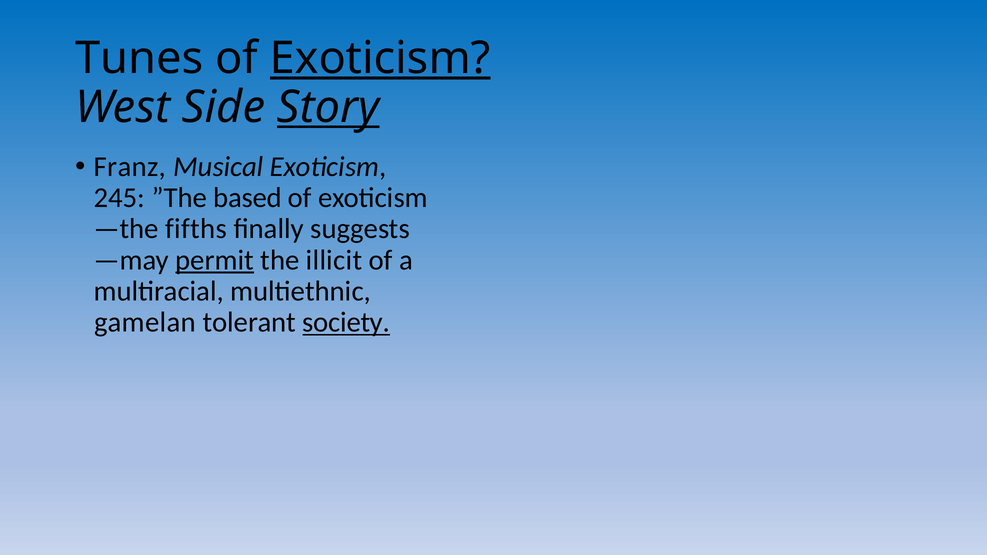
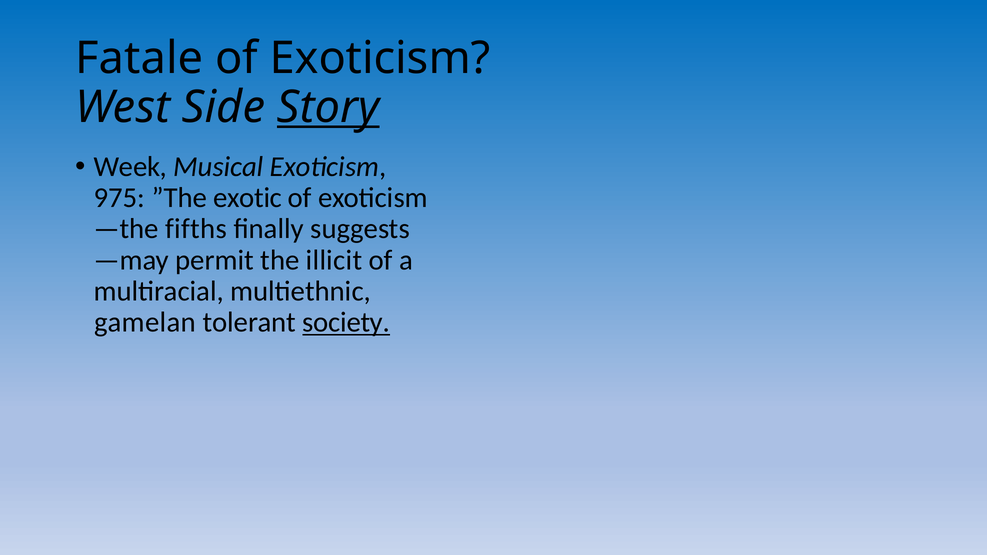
Tunes: Tunes -> Fatale (139, 58)
Exoticism underline: present -> none (380, 58)
Franz: Franz -> Week (130, 167)
245: 245 -> 975 (119, 198)
based: based -> exotic (248, 198)
permit underline: present -> none (215, 260)
